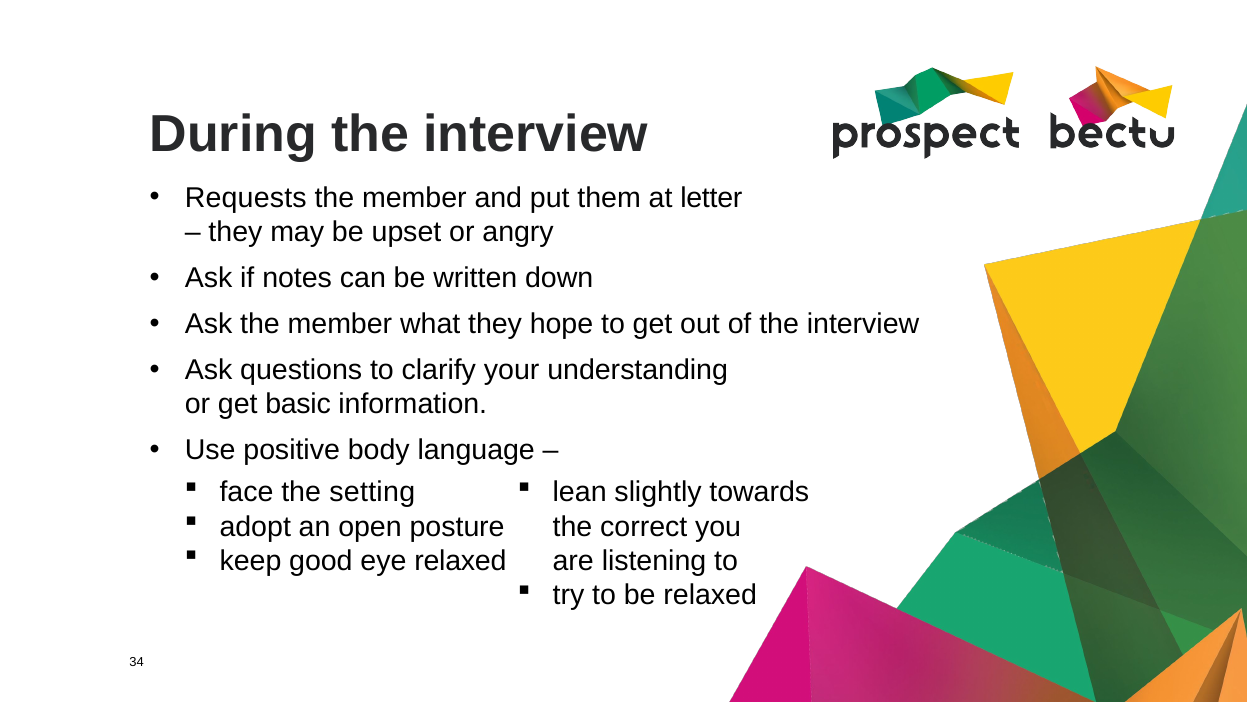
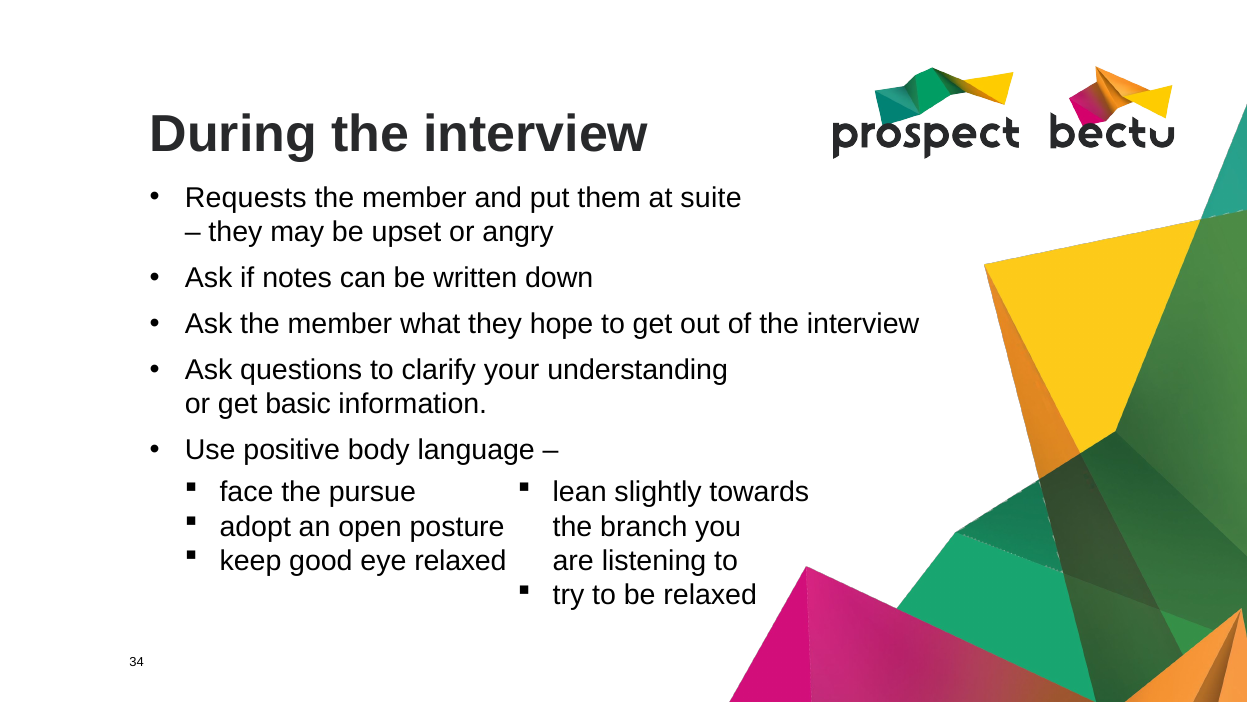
letter: letter -> suite (711, 198)
setting: setting -> pursue (372, 492)
correct: correct -> branch (644, 526)
